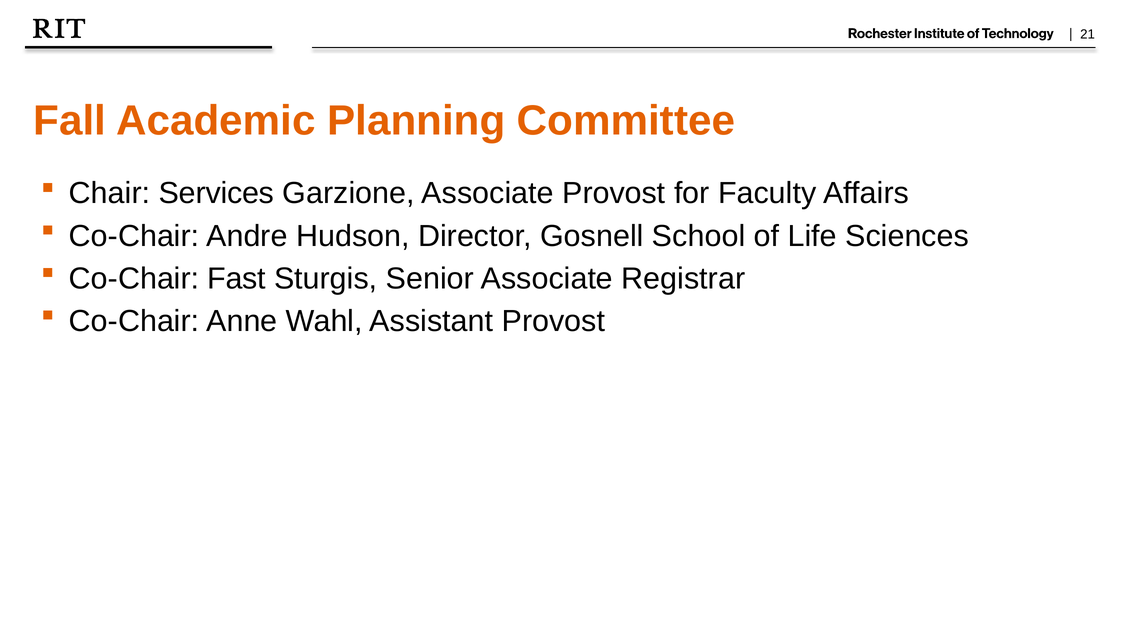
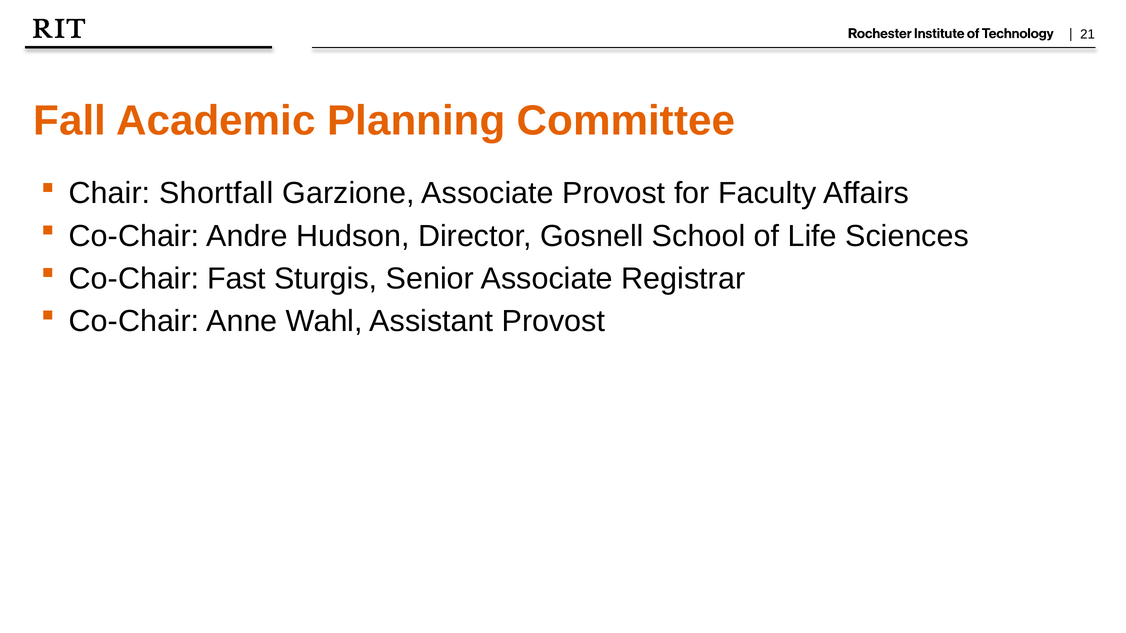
Services: Services -> Shortfall (216, 194)
